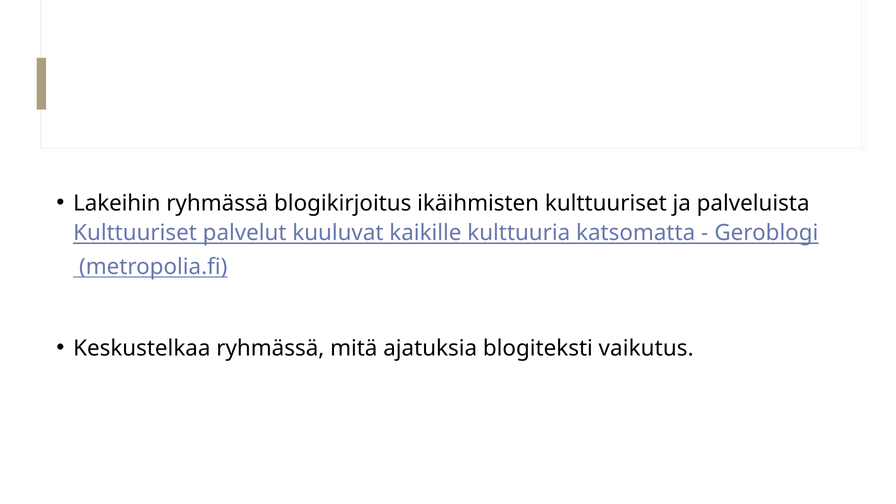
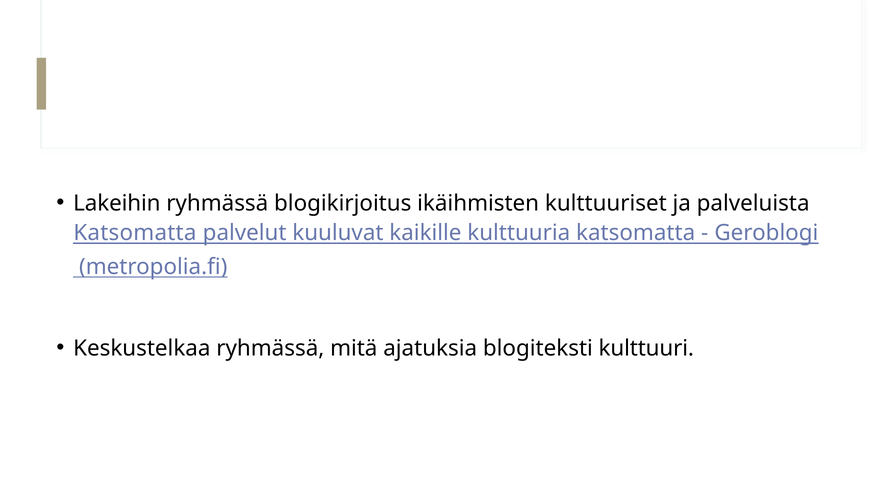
Kulttuuriset: Kulttuuriset -> Katsomatta (135, 233)
vaikutus: vaikutus -> kulttuuri (646, 348)
